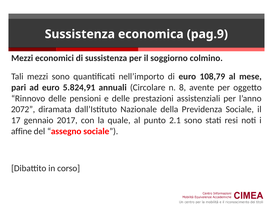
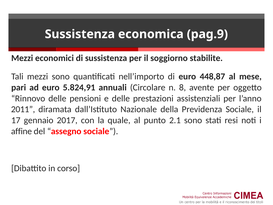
colmino: colmino -> stabilite (206, 58)
108,79: 108,79 -> 448,87 (212, 76)
2072: 2072 -> 2011 (23, 109)
